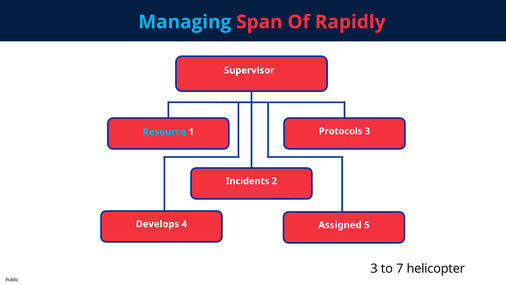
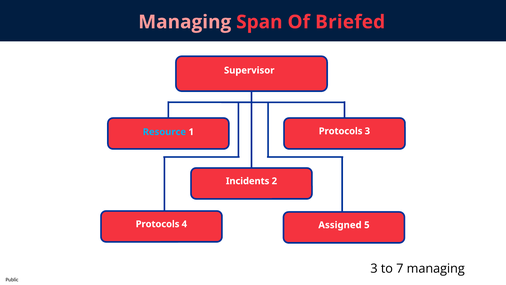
Managing colour: light blue -> pink (185, 22)
Rapidly: Rapidly -> Briefed (350, 22)
Develops: Develops -> Protocols (158, 224)
7 helicopter: helicopter -> managing (436, 268)
